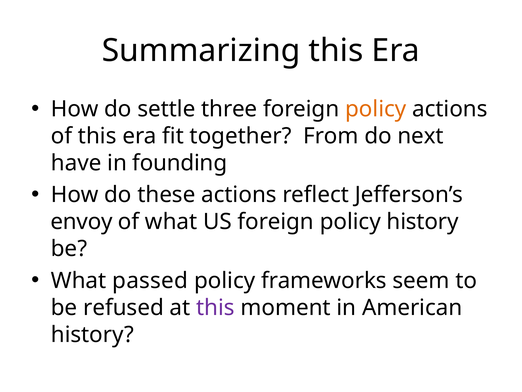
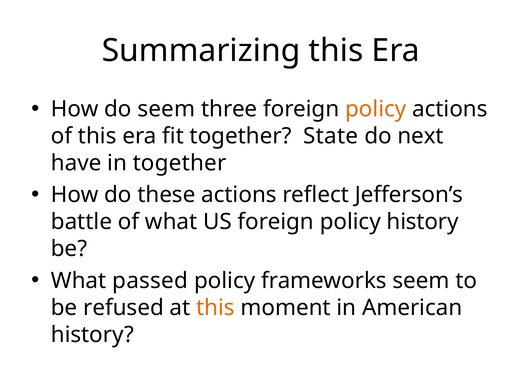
do settle: settle -> seem (166, 109)
From: From -> State (331, 136)
in founding: founding -> together (179, 163)
envoy: envoy -> battle (81, 222)
this colour: purple -> orange (215, 307)
